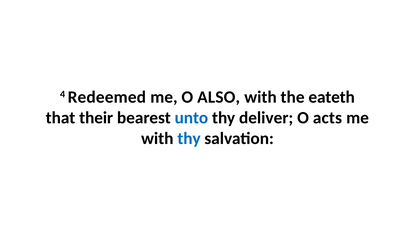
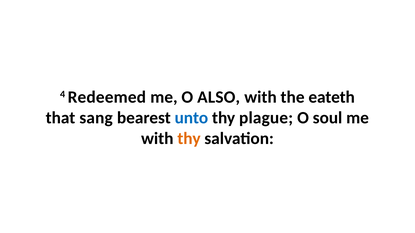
their: their -> sang (96, 118)
deliver: deliver -> plague (266, 118)
acts: acts -> soul (328, 118)
thy colour: blue -> orange (189, 139)
